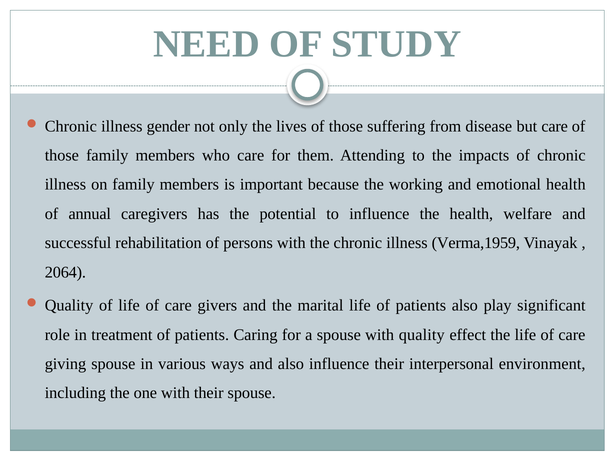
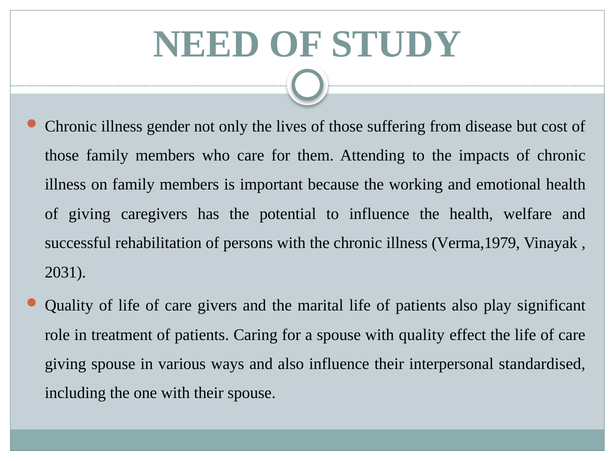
but care: care -> cost (555, 126)
of annual: annual -> giving (90, 214)
Verma,1959: Verma,1959 -> Verma,1979 (476, 243)
2064: 2064 -> 2031 (65, 272)
environment: environment -> standardised (542, 364)
